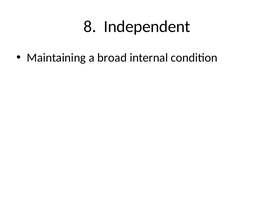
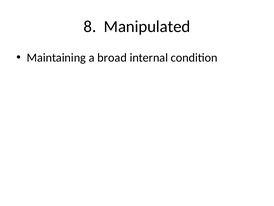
Independent: Independent -> Manipulated (147, 27)
